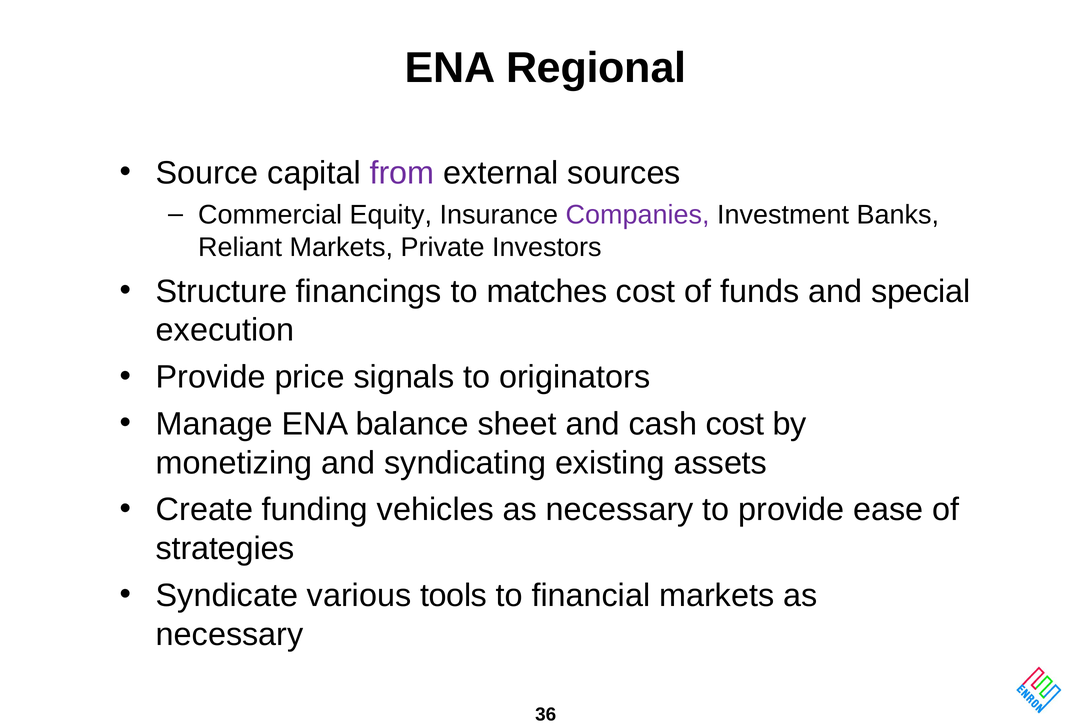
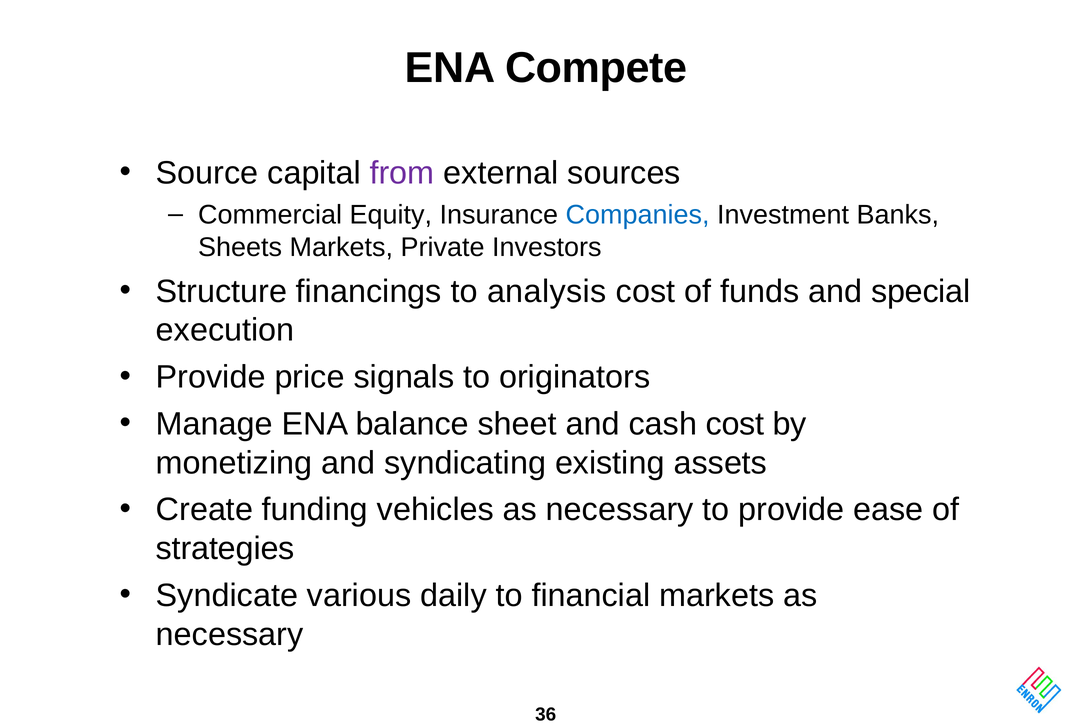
Regional: Regional -> Compete (596, 68)
Companies colour: purple -> blue (638, 215)
Reliant: Reliant -> Sheets (240, 247)
matches: matches -> analysis (547, 291)
tools: tools -> daily (453, 595)
